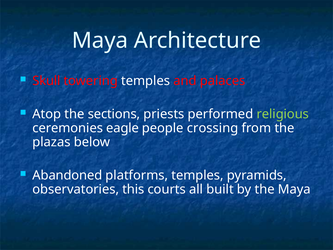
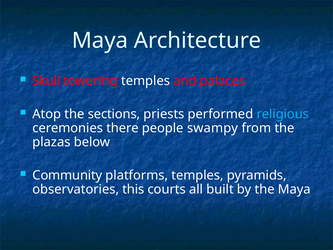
religious colour: light green -> light blue (283, 114)
eagle: eagle -> there (123, 128)
crossing: crossing -> swampy (213, 128)
Abandoned: Abandoned -> Community (67, 175)
